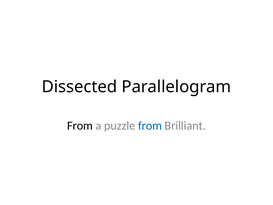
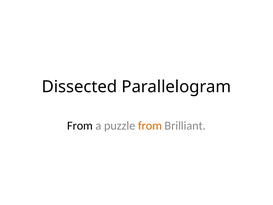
from colour: blue -> orange (150, 126)
